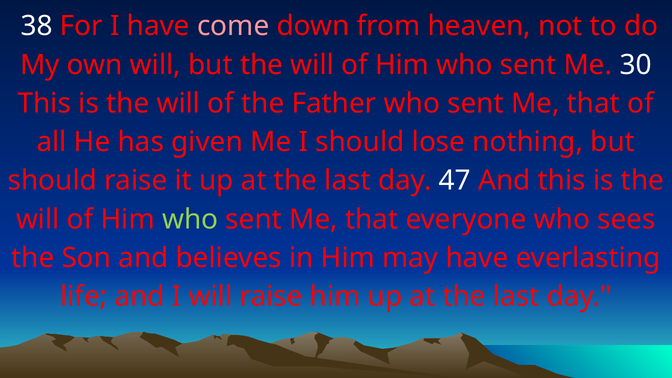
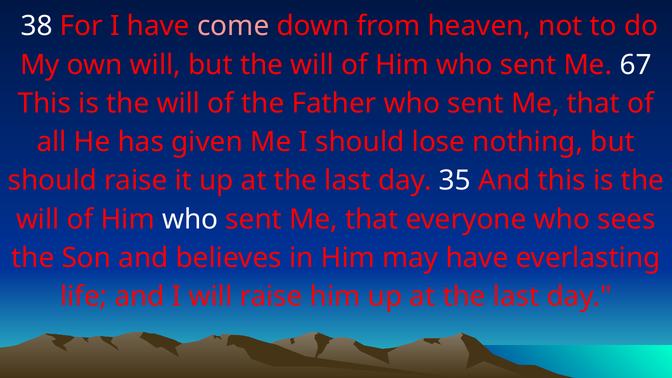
30: 30 -> 67 (636, 65)
47: 47 -> 35 (455, 181)
who colour: light green -> white (190, 219)
